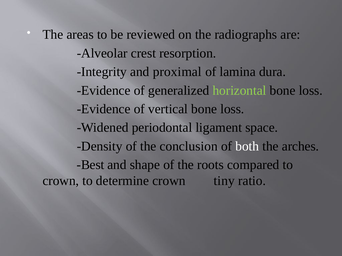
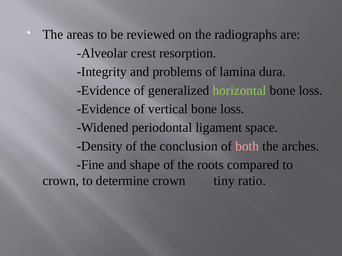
proximal: proximal -> problems (177, 72)
both colour: white -> pink (247, 146)
Best: Best -> Fine (90, 165)
